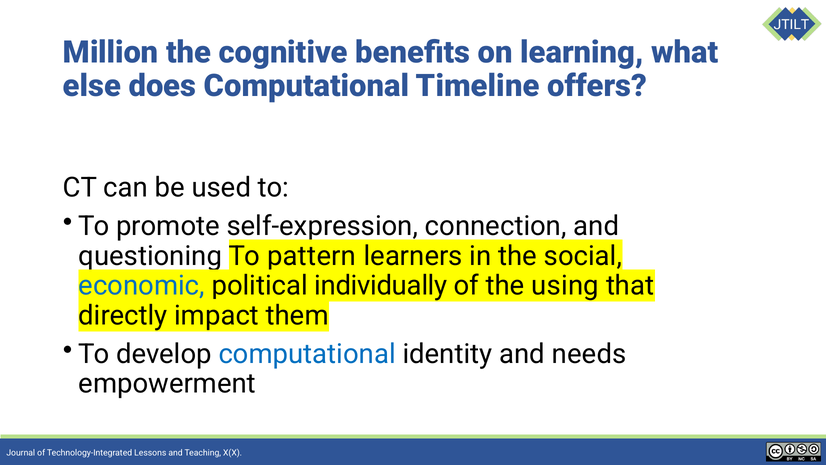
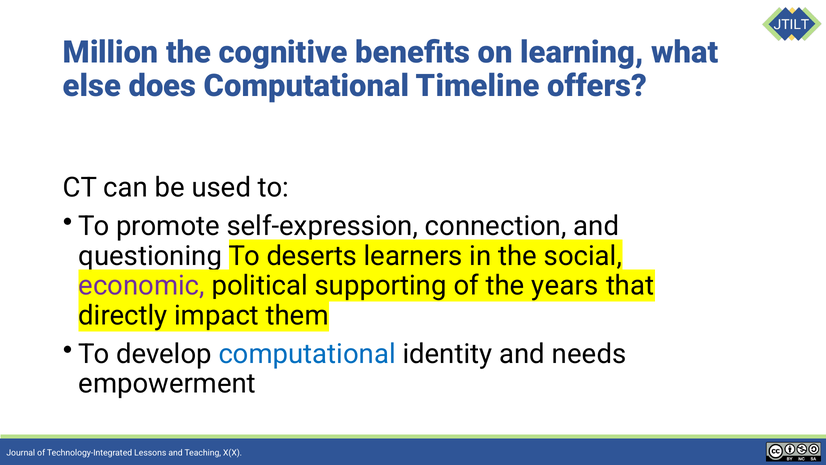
pattern: pattern -> deserts (312, 256)
economic colour: blue -> purple (142, 286)
individually: individually -> supporting (381, 286)
using: using -> years (565, 286)
